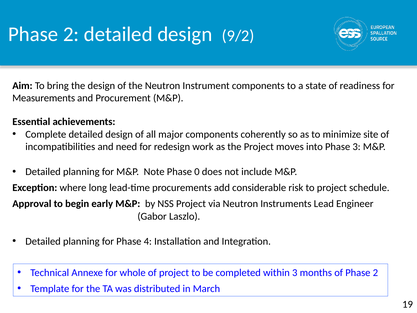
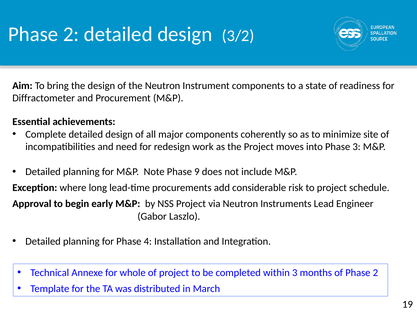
9/2: 9/2 -> 3/2 (238, 36)
Measurements: Measurements -> Diffractometer (44, 98)
0: 0 -> 9 (197, 172)
